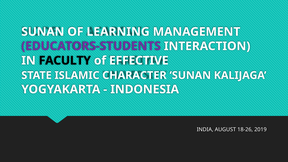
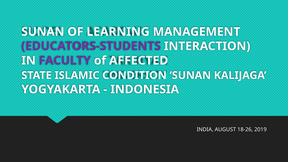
FACULTY colour: black -> purple (65, 61)
EFFECTIVE: EFFECTIVE -> AFFECTED (139, 61)
CHARACTER: CHARACTER -> CONDITION (134, 75)
